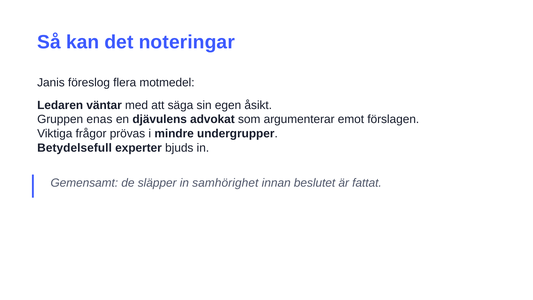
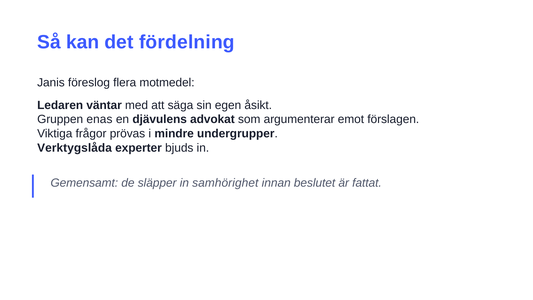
noteringar: noteringar -> fördelning (187, 42)
Betydelsefull: Betydelsefull -> Verktygslåda (75, 148)
